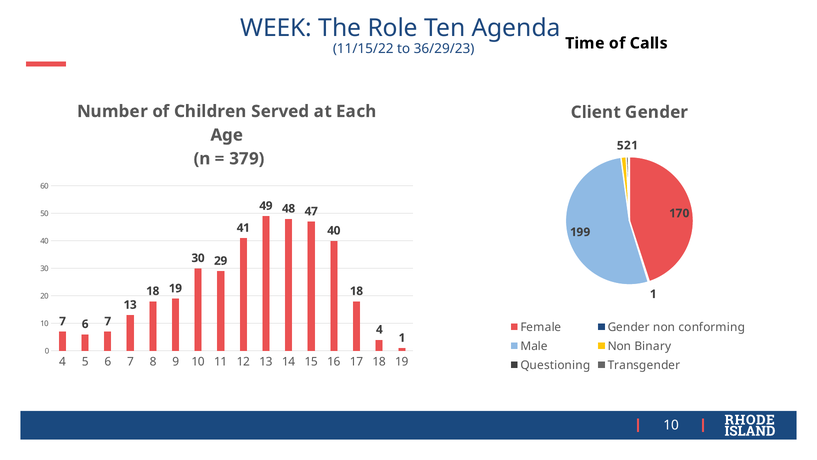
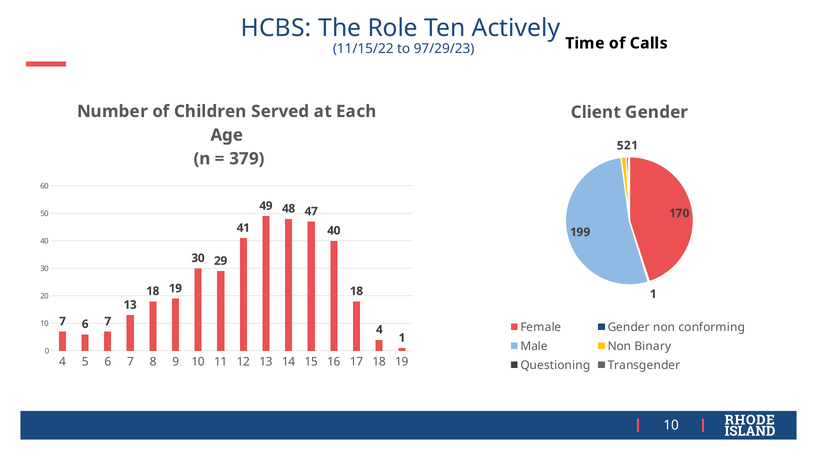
WEEK: WEEK -> HCBS (276, 28)
Agenda: Agenda -> Actively (516, 28)
36/29/23: 36/29/23 -> 97/29/23 (444, 49)
